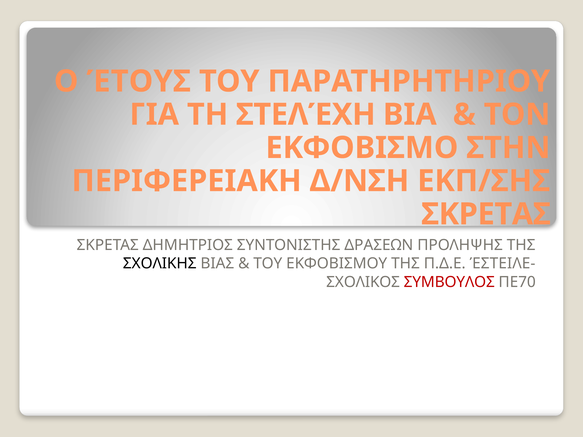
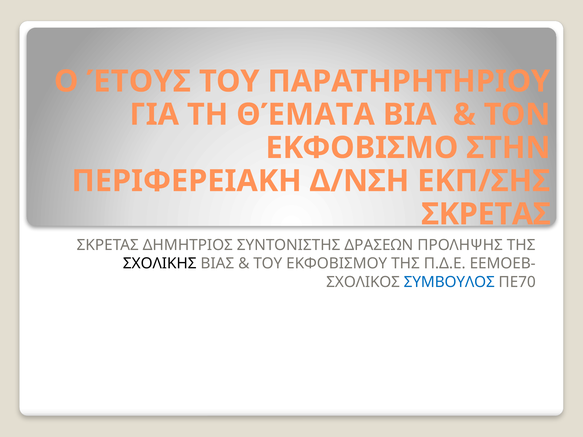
ΣΤΕΛΈΧΗ: ΣΤΕΛΈΧΗ -> ΘΈΜΑΤΑ (306, 115)
ΈΣΤΕΙΛΕ-: ΈΣΤΕΙΛΕ- -> ΕΕΜΟΕΒ- (503, 264)
ΣΥΜΒΟΥΛΟΣ colour: red -> blue (449, 282)
